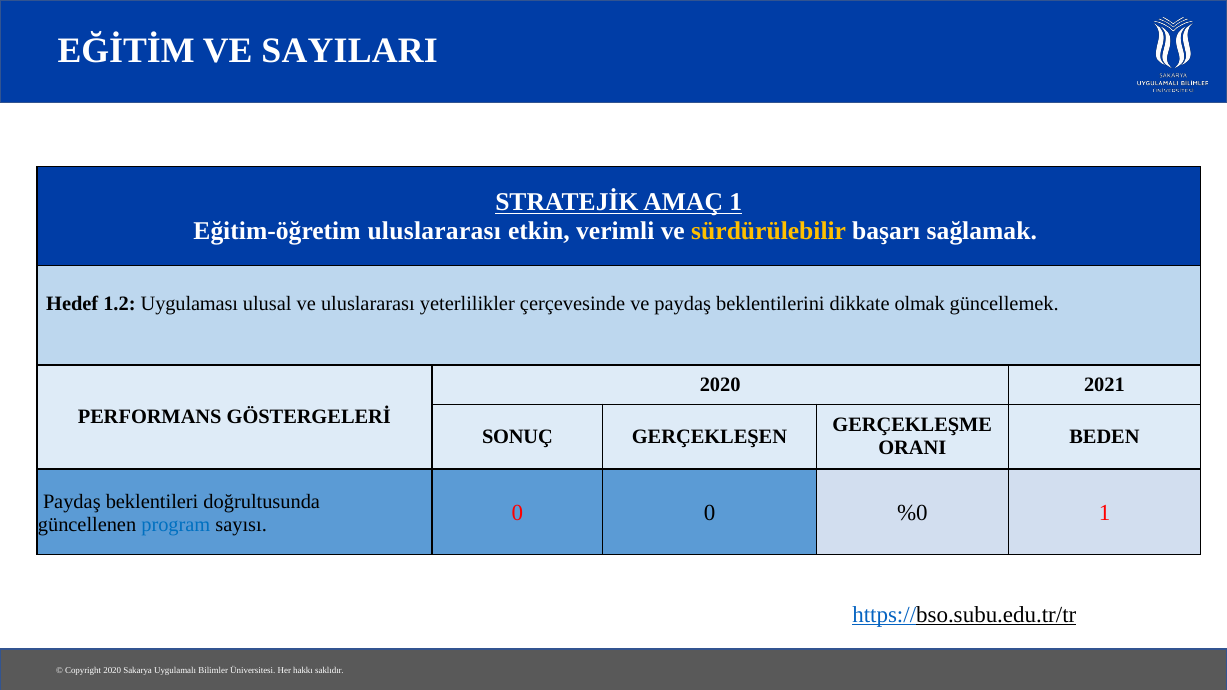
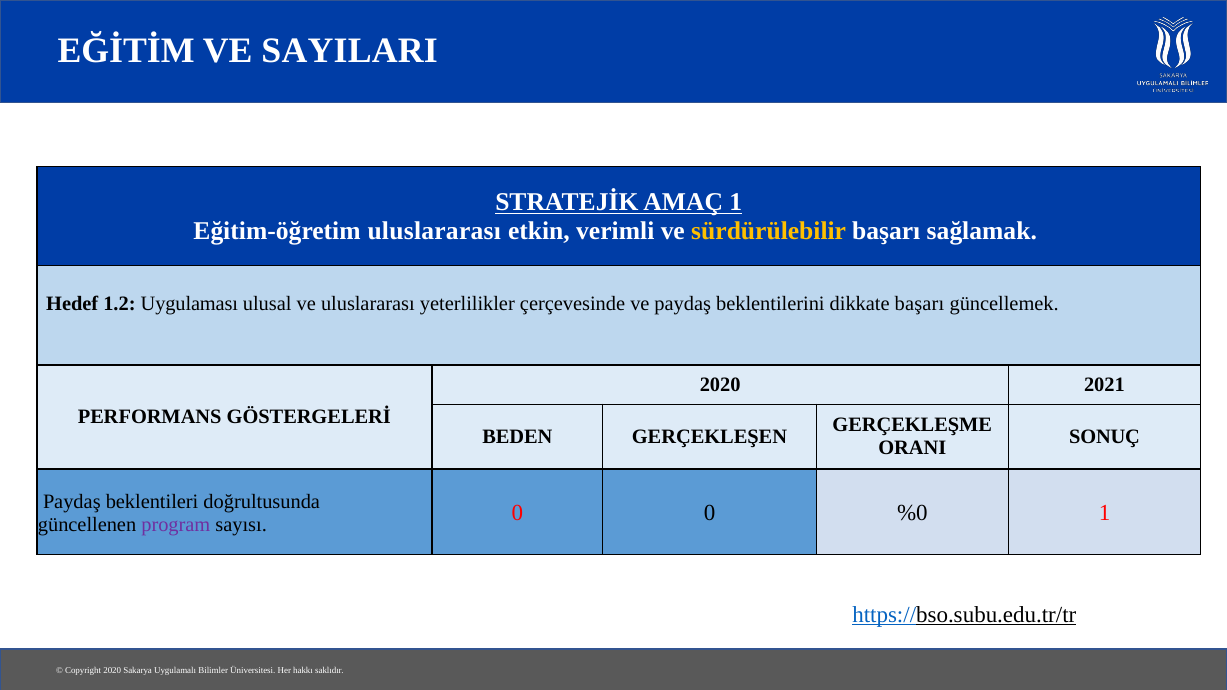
dikkate olmak: olmak -> başarı (919, 304)
SONUÇ: SONUÇ -> BEDEN (517, 436)
BEDEN: BEDEN -> SONUÇ (1105, 436)
program colour: blue -> purple (176, 524)
